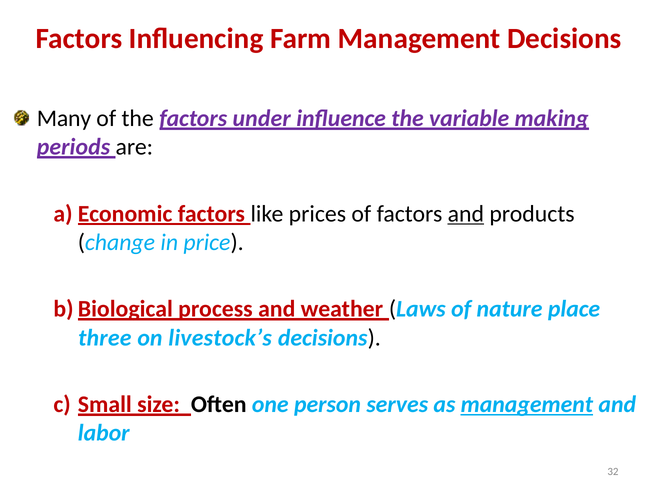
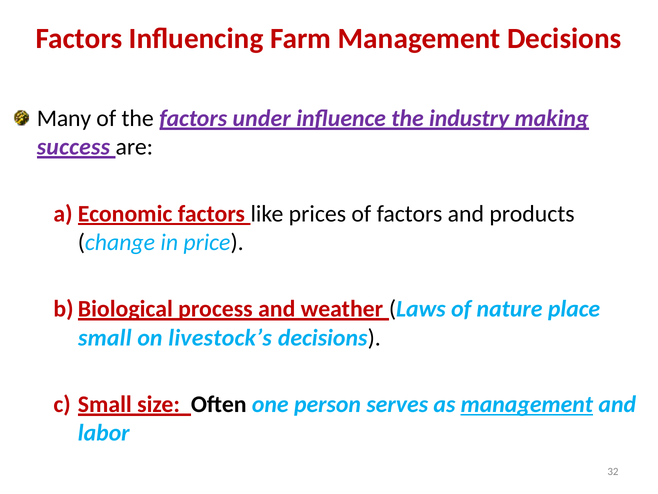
variable: variable -> industry (469, 118)
periods: periods -> success (73, 147)
and underline: present -> none (466, 214)
three: three -> small (105, 337)
